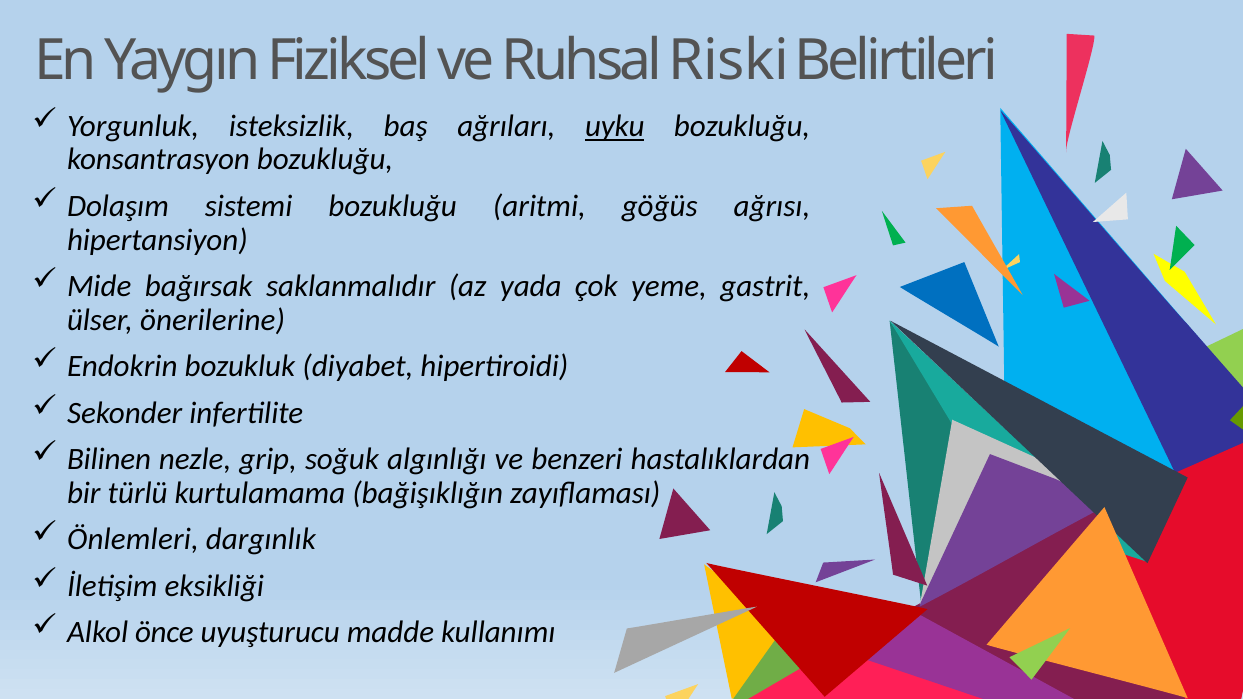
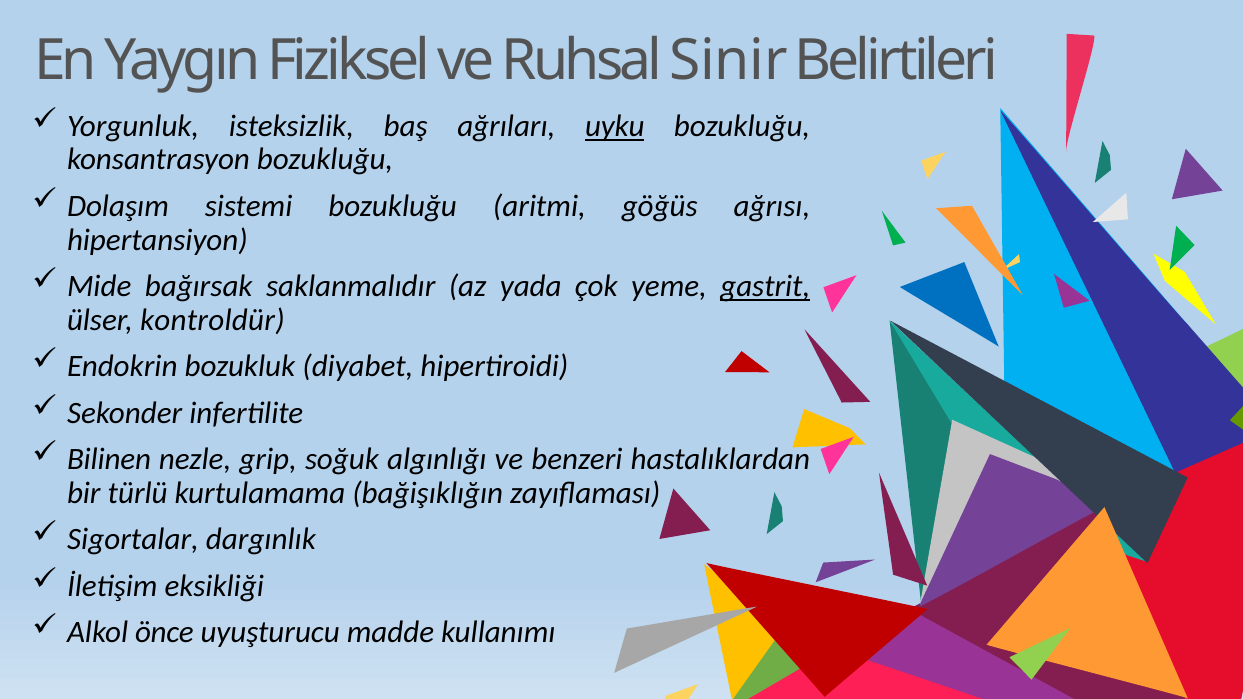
Riski: Riski -> Sinir (729, 60)
gastrit underline: none -> present (765, 286)
önerilerine: önerilerine -> kontroldür (212, 320)
Önlemleri: Önlemleri -> Sigortalar (133, 539)
